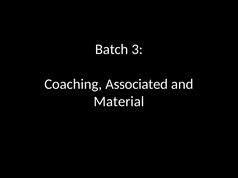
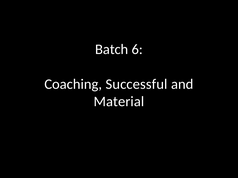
3: 3 -> 6 (137, 49)
Associated: Associated -> Successful (137, 84)
